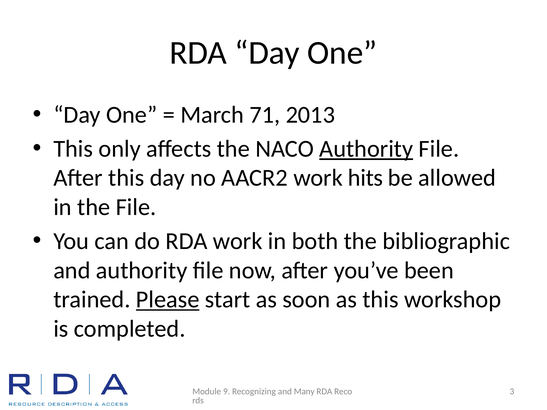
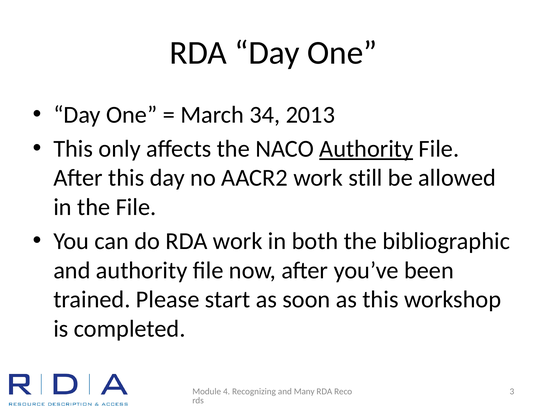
71: 71 -> 34 (265, 115)
hits: hits -> still (365, 178)
Please underline: present -> none (168, 300)
9: 9 -> 4 (227, 392)
